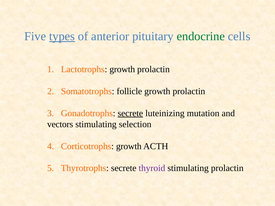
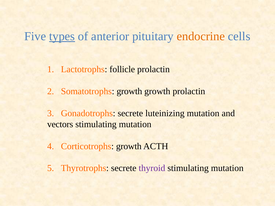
endocrine colour: green -> orange (201, 36)
Lactotrophs growth: growth -> follicle (122, 69)
Somatotrophs follicle: follicle -> growth (129, 91)
secrete underline: present -> none (130, 113)
selection: selection -> mutation (135, 124)
prolactin: prolactin -> mutation (227, 168)
